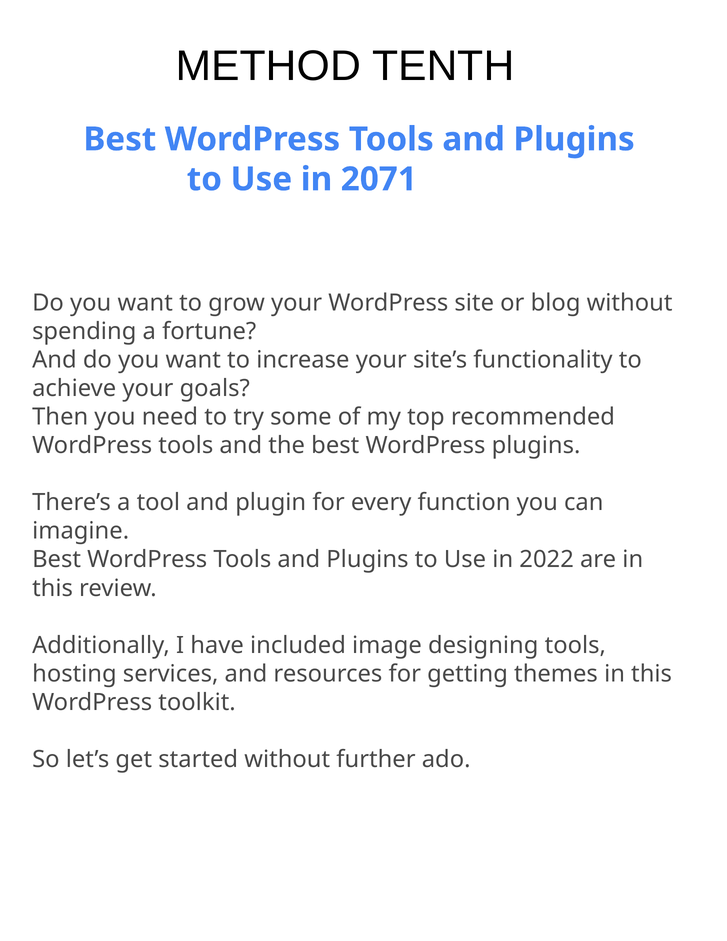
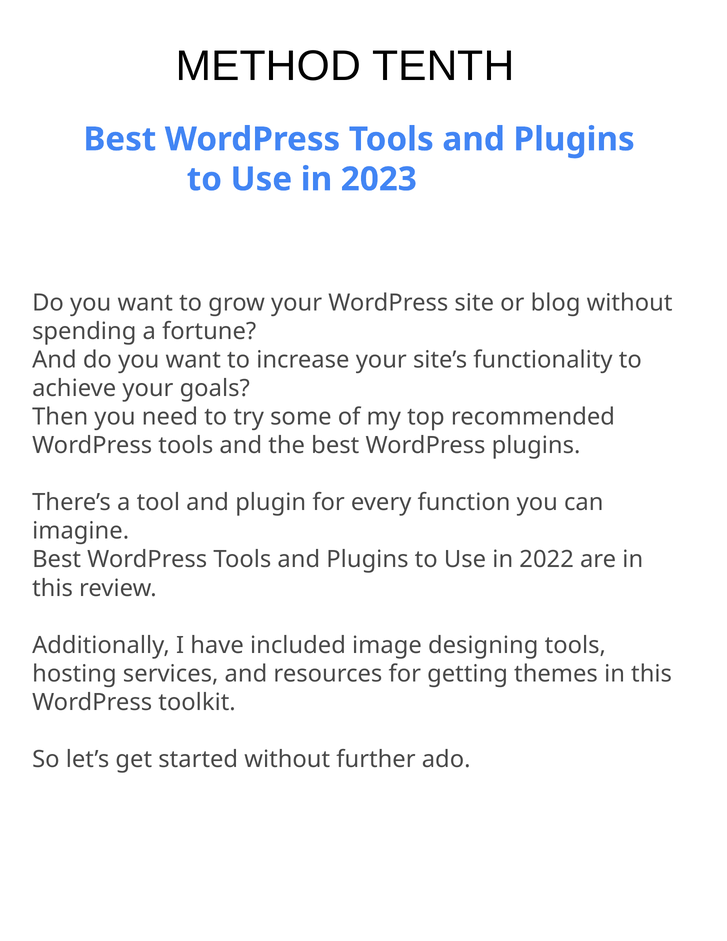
2071: 2071 -> 2023 (379, 179)
